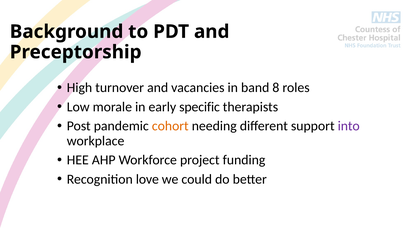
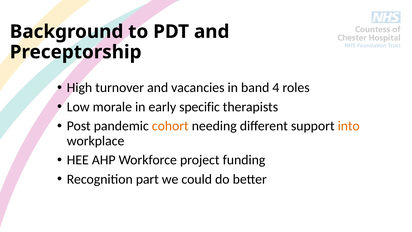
8: 8 -> 4 (276, 88)
into colour: purple -> orange (349, 126)
love: love -> part (147, 179)
